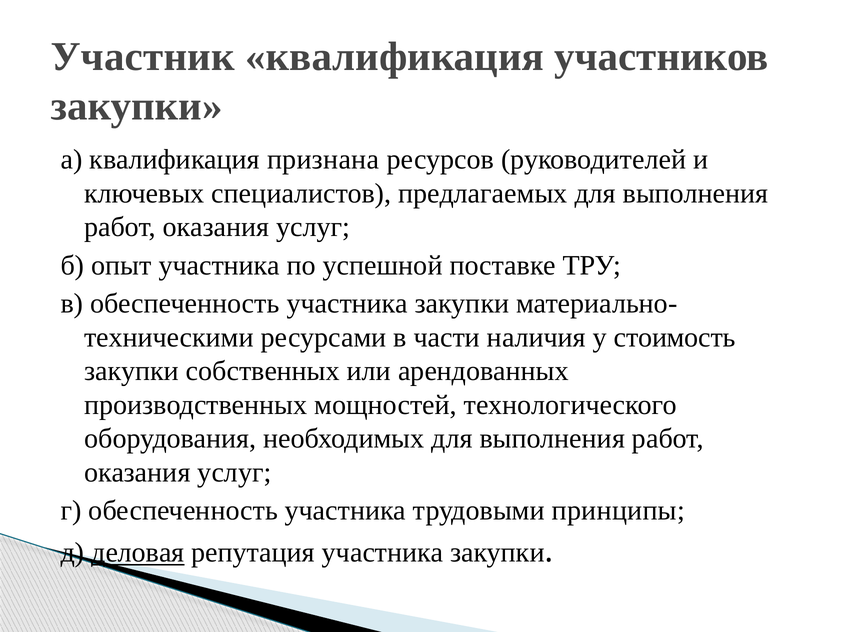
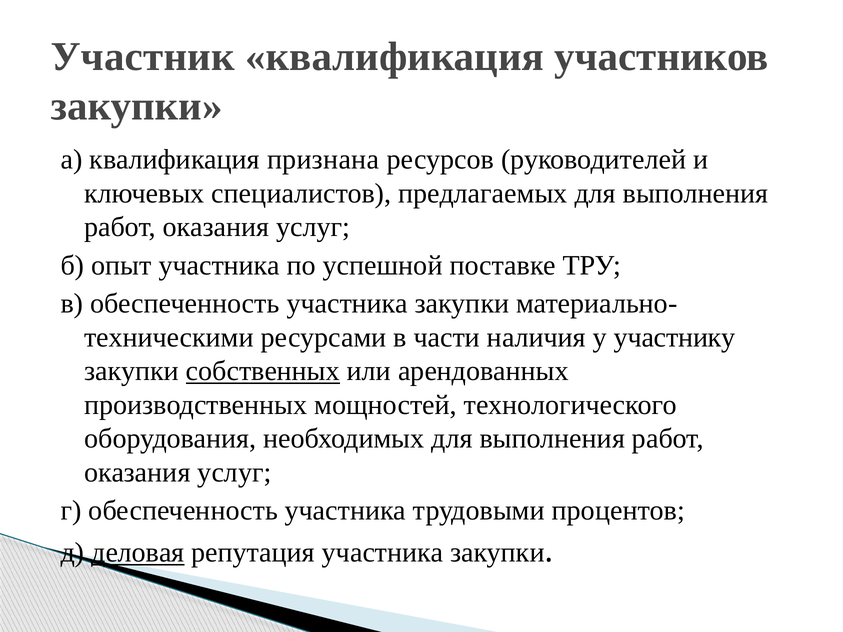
стоимость: стоимость -> участнику (675, 338)
собственных underline: none -> present (263, 371)
принципы: принципы -> процентов (618, 511)
